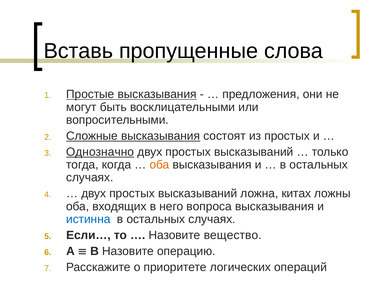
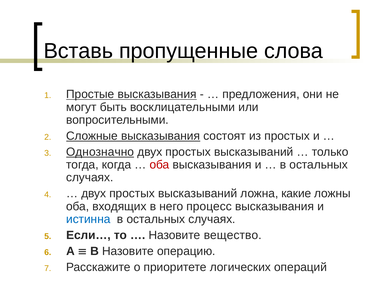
оба colour: orange -> red (159, 165)
китах: китах -> какие (296, 193)
вопроса: вопроса -> процесс (209, 206)
